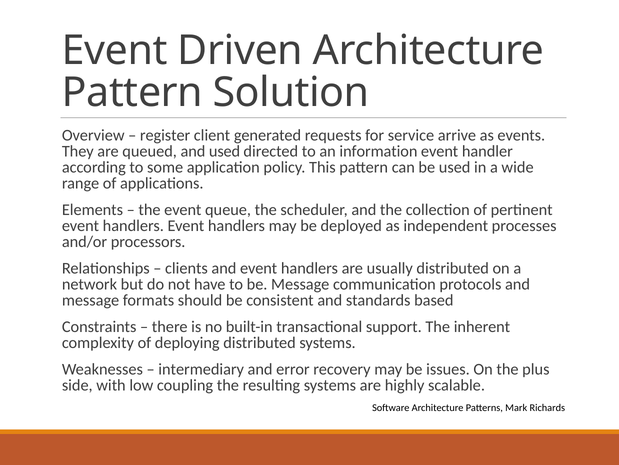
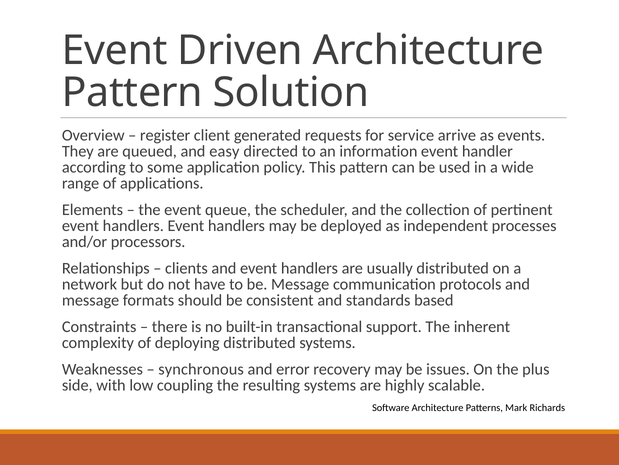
and used: used -> easy (224, 151)
intermediary: intermediary -> synchronous (201, 369)
